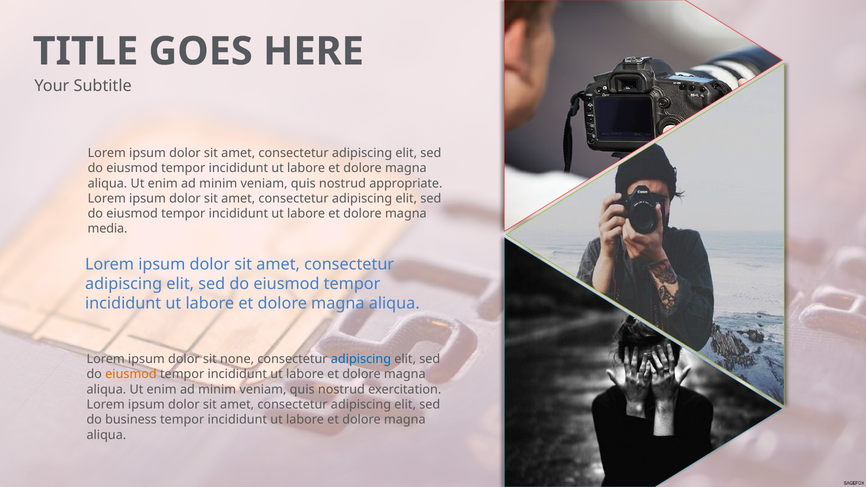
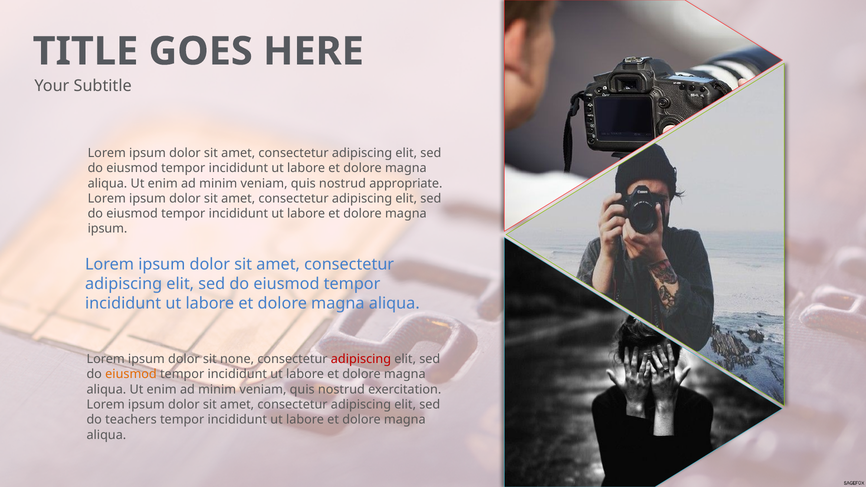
media: media -> ipsum (107, 229)
adipiscing colour: blue -> red (361, 359)
business: business -> teachers (131, 420)
